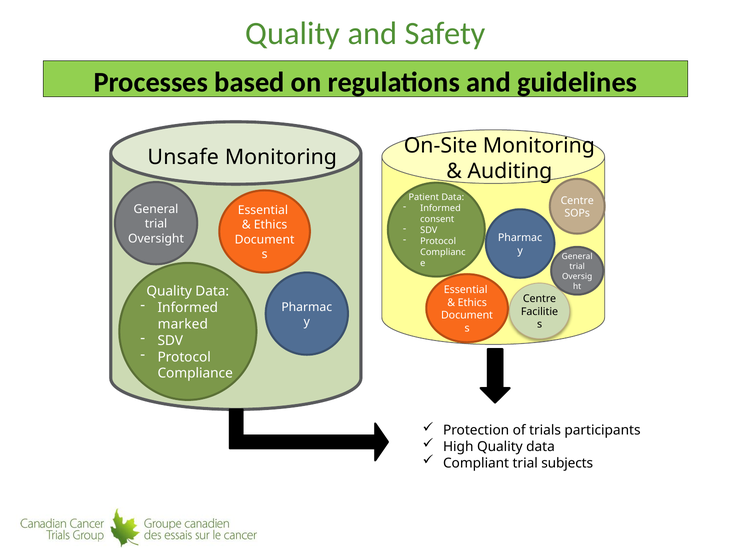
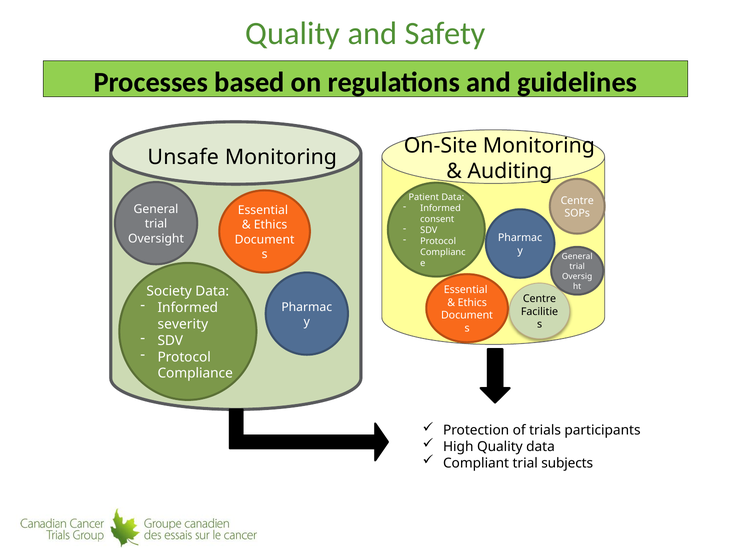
Quality: Quality -> Society (169, 291)
marked: marked -> severity (183, 324)
